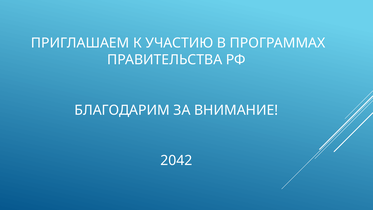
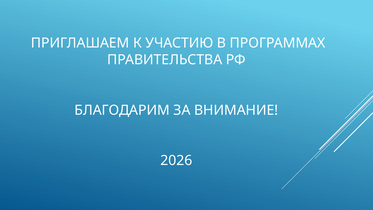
2042: 2042 -> 2026 (176, 160)
